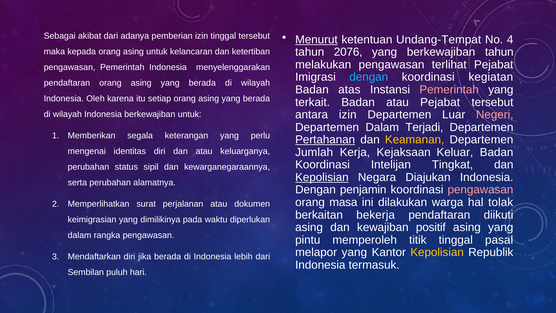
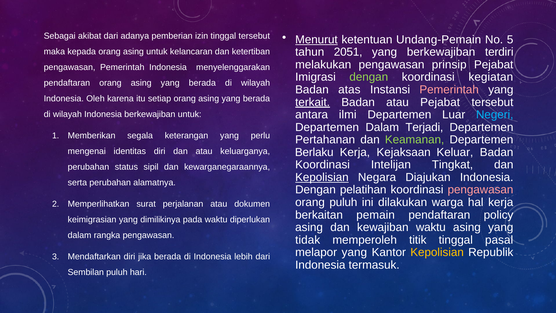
Undang-Tempat: Undang-Tempat -> Undang-Pemain (439, 40)
4: 4 -> 5 (510, 40)
2076: 2076 -> 2051 (348, 52)
berkewajiban tahun: tahun -> terdiri (499, 52)
terlihat: terlihat -> prinsip (449, 65)
dengan colour: light blue -> light green (369, 77)
terkait underline: none -> present (313, 102)
antara izin: izin -> ilmi (348, 115)
Negeri colour: pink -> light blue (495, 115)
Pertahanan underline: present -> none (325, 140)
Keamanan colour: yellow -> light green (415, 140)
Jumlah: Jumlah -> Berlaku (314, 152)
penjamin: penjamin -> pelatihan (363, 190)
orang masa: masa -> puluh (343, 202)
hal tolak: tolak -> kerja (501, 202)
bekerja: bekerja -> pemain (376, 215)
diikuti: diikuti -> policy (499, 215)
kewajiban positif: positif -> waktu (431, 227)
pintu: pintu -> tidak (308, 240)
